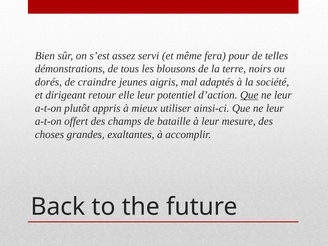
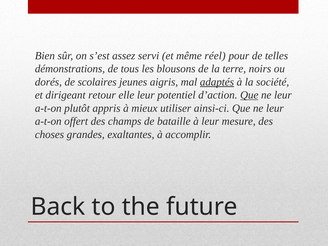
fera: fera -> réel (215, 56)
craindre: craindre -> scolaires (97, 82)
adaptés underline: none -> present (217, 82)
